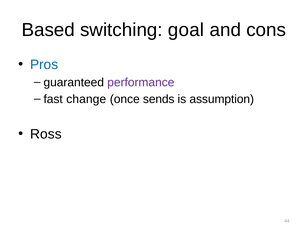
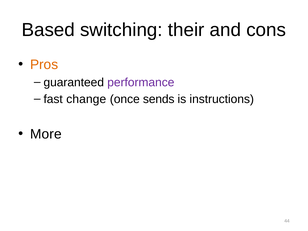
goal: goal -> their (186, 30)
Pros colour: blue -> orange (44, 65)
assumption: assumption -> instructions (222, 99)
Ross: Ross -> More (46, 134)
